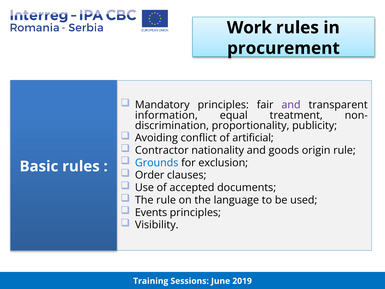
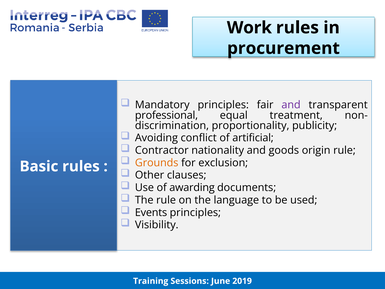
information: information -> professional (166, 115)
Grounds colour: blue -> orange (157, 163)
Order: Order -> Other (150, 175)
accepted: accepted -> awarding (192, 187)
